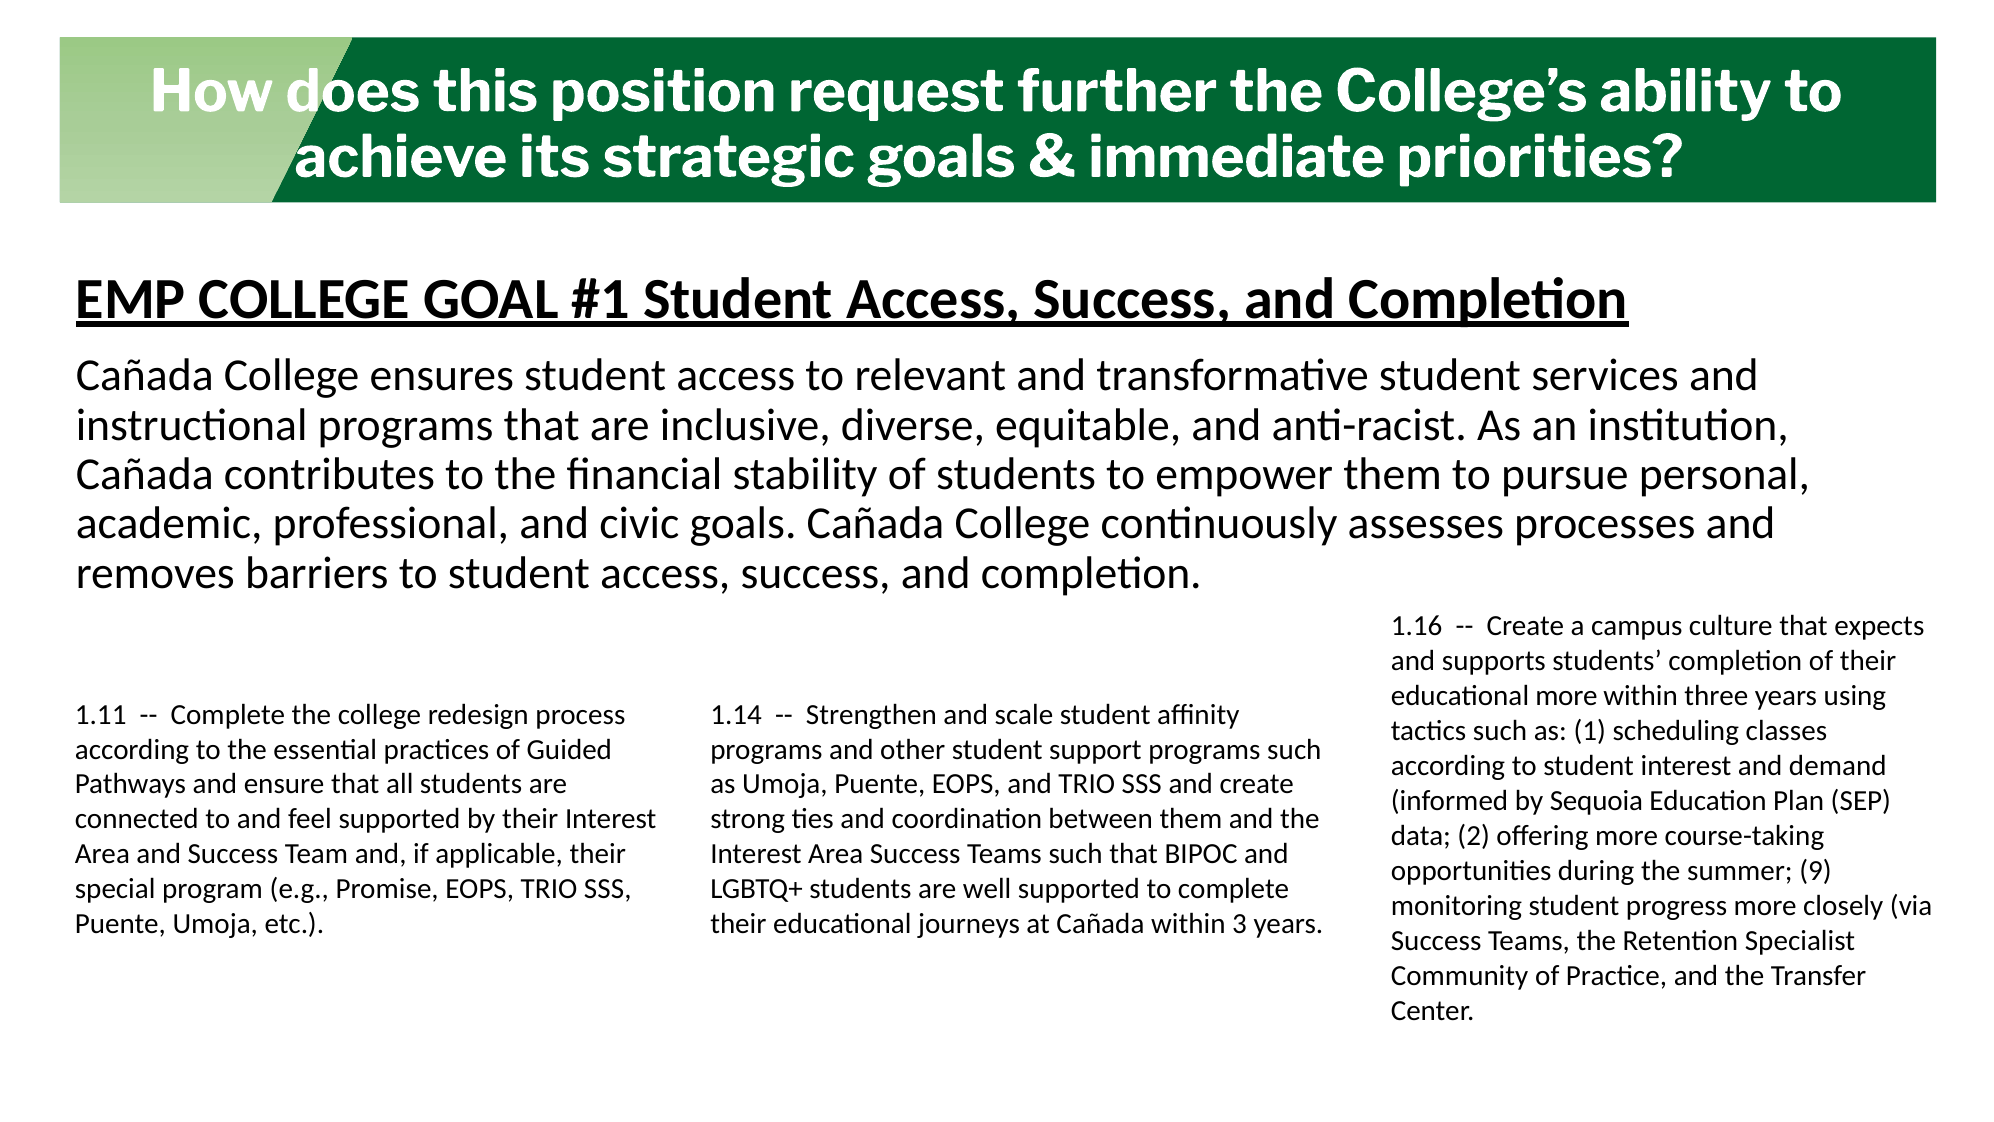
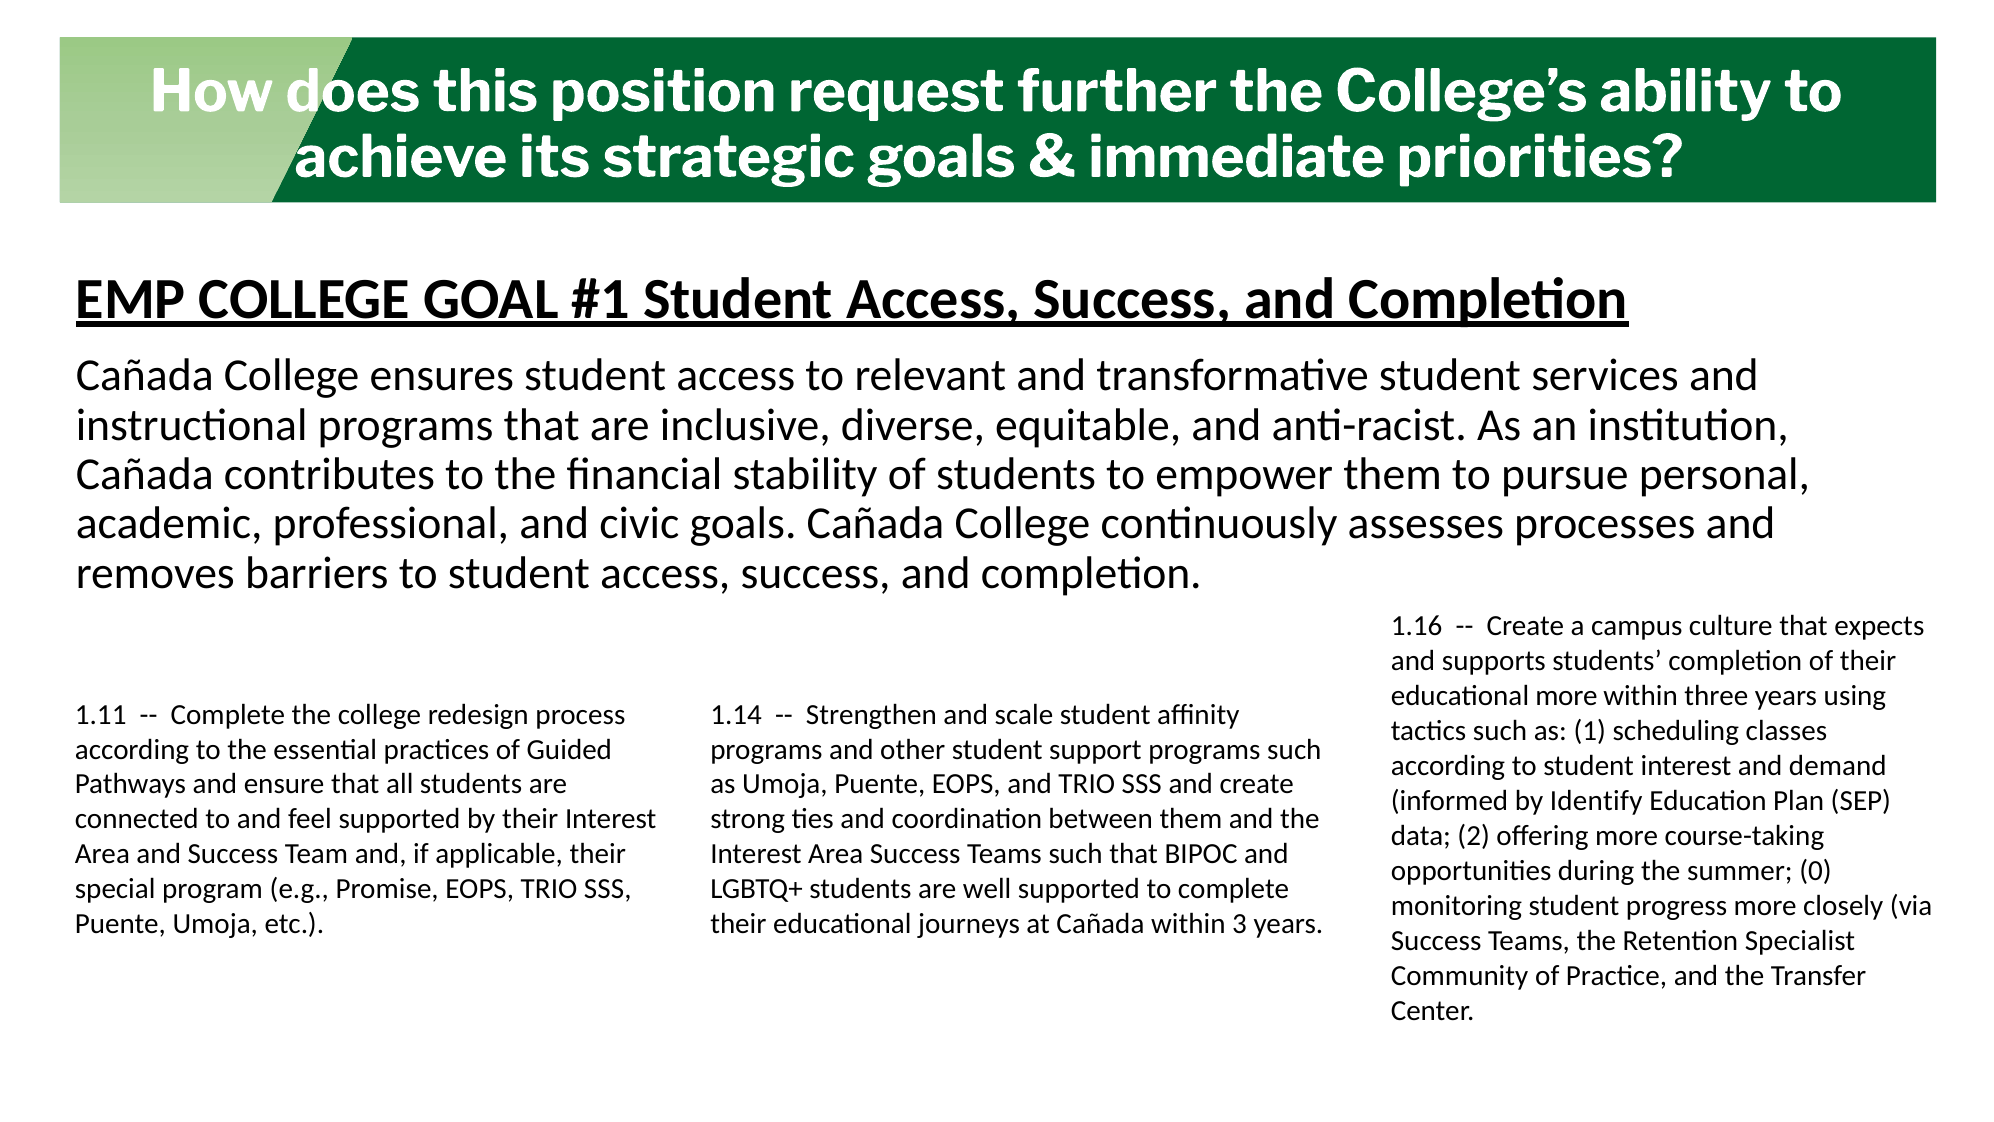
Sequoia: Sequoia -> Identify (1596, 801)
9: 9 -> 0 (1816, 870)
